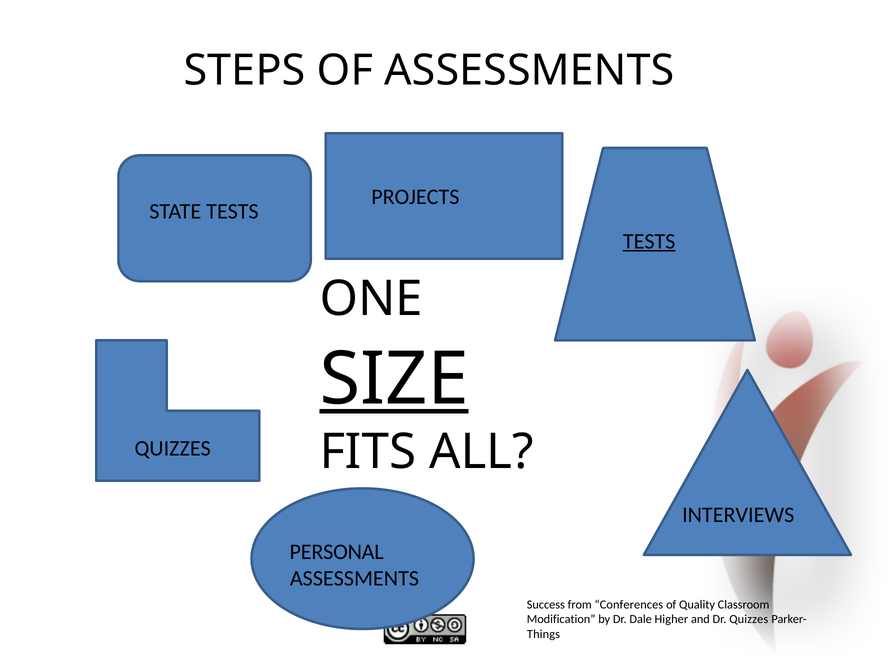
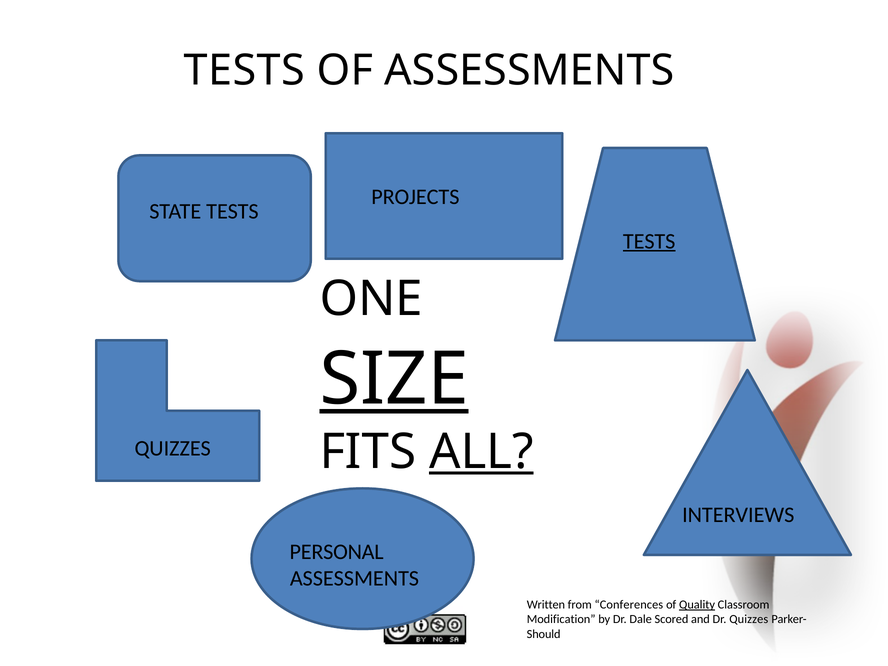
STEPS: STEPS -> TESTS (244, 70)
ALL underline: none -> present (481, 452)
Success: Success -> Written (546, 605)
Quality underline: none -> present (697, 605)
Higher: Higher -> Scored (671, 619)
Things: Things -> Should (544, 634)
